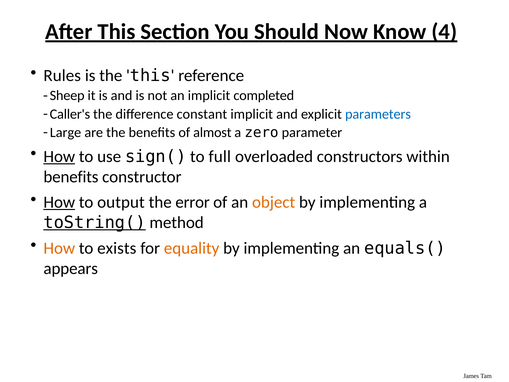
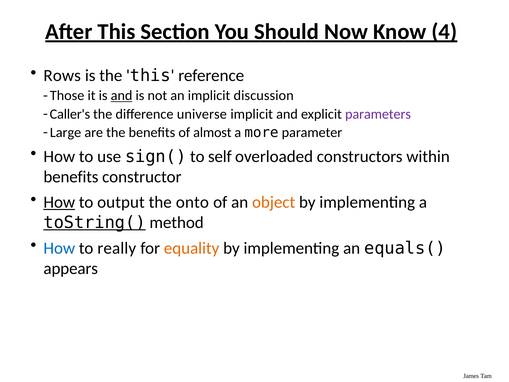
Rules: Rules -> Rows (62, 76)
Sheep: Sheep -> Those (67, 96)
and underline: none -> present (122, 96)
completed: completed -> discussion (264, 96)
constant: constant -> universe (202, 114)
parameters colour: blue -> purple (378, 114)
zero: zero -> more (261, 132)
How underline: present -> none (59, 156)
full: full -> self (220, 156)
error: error -> onto (192, 202)
How colour: orange -> blue (59, 248)
exists: exists -> really (117, 248)
